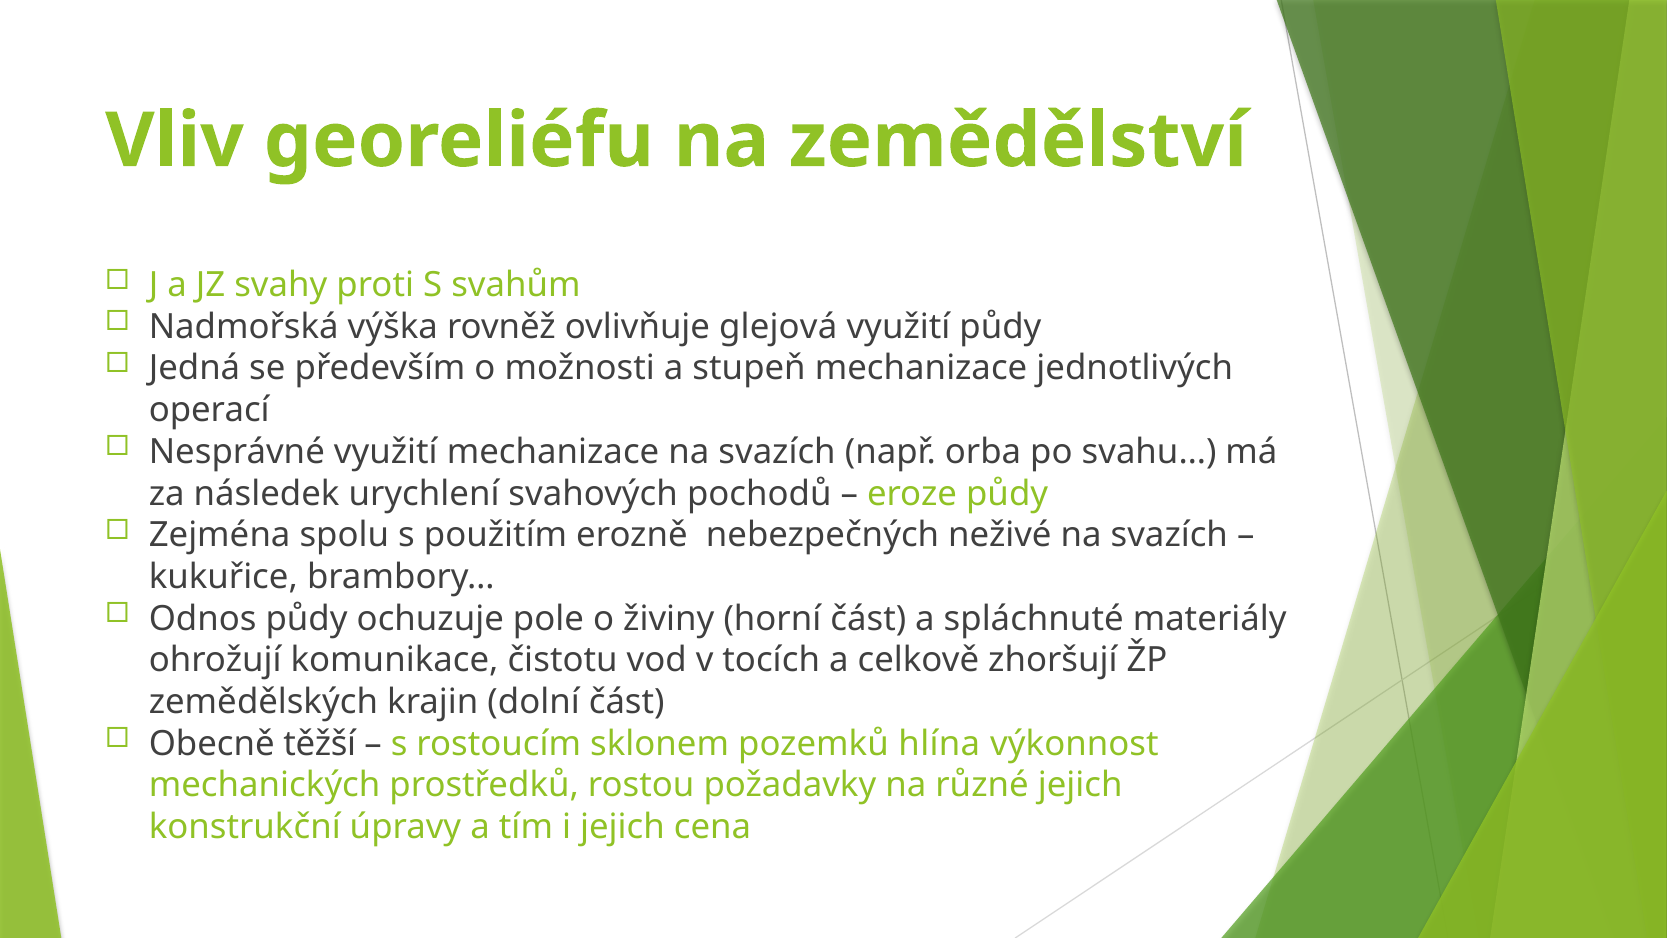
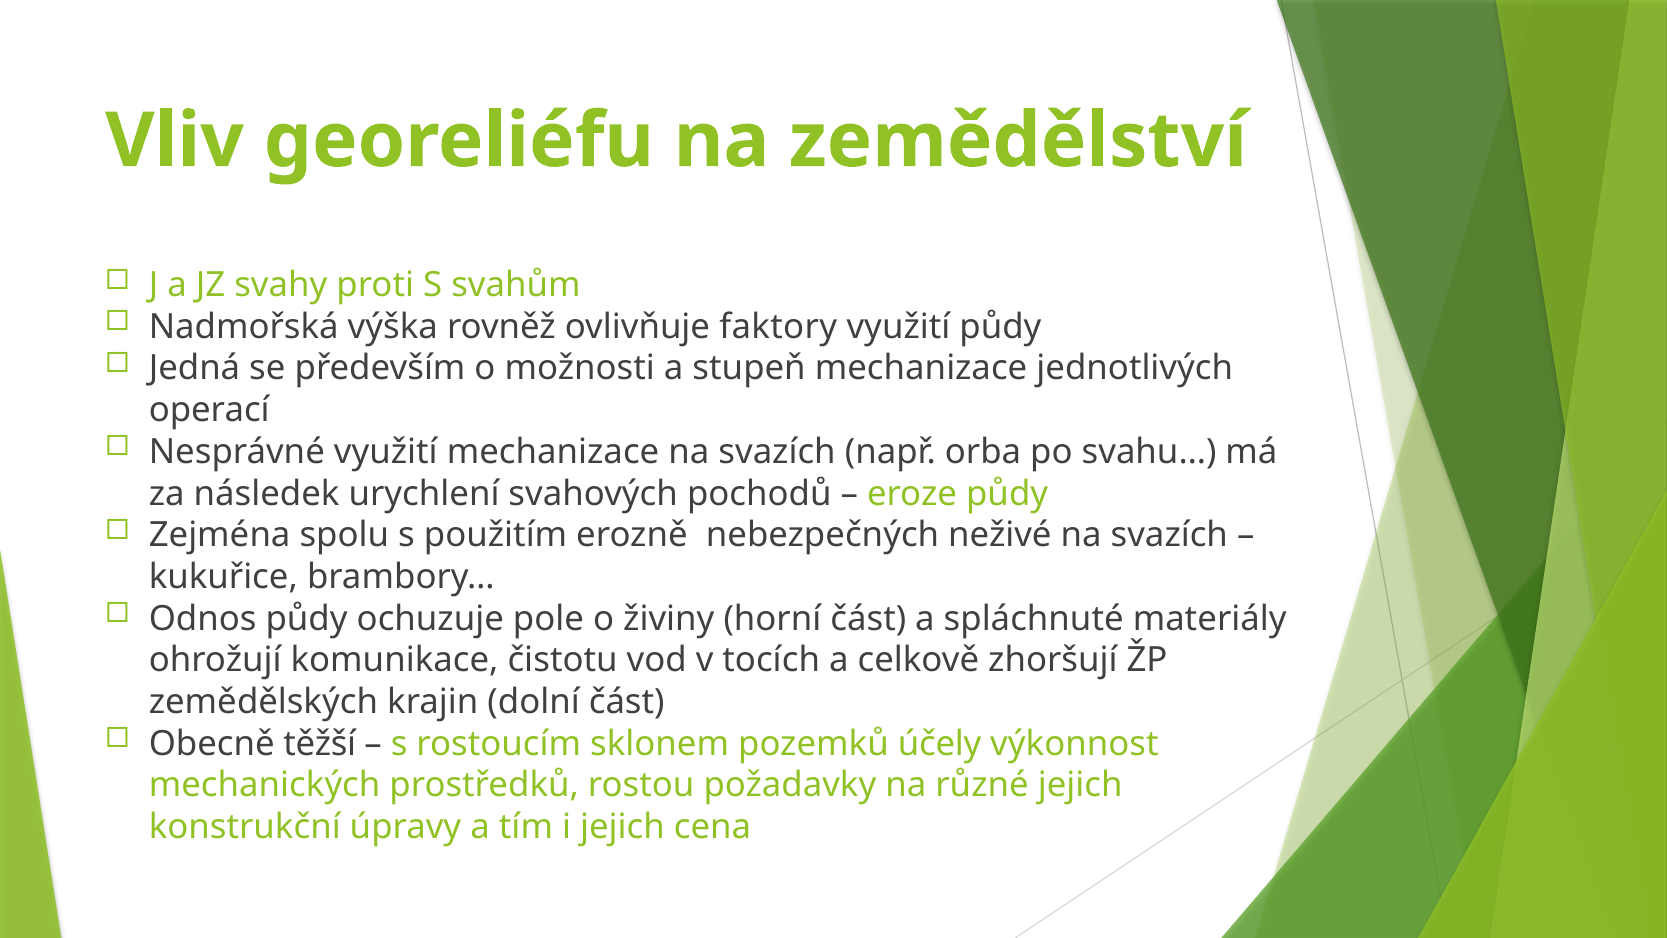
glejová: glejová -> faktory (778, 327)
hlína: hlína -> účely (940, 744)
